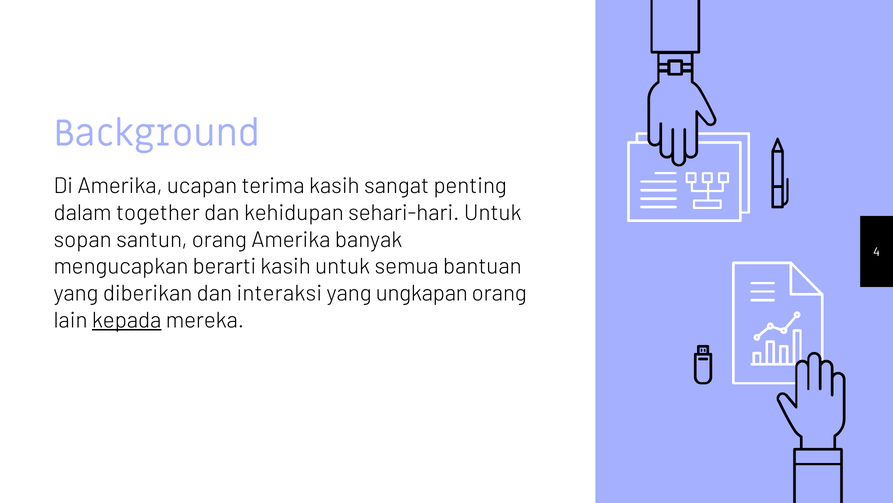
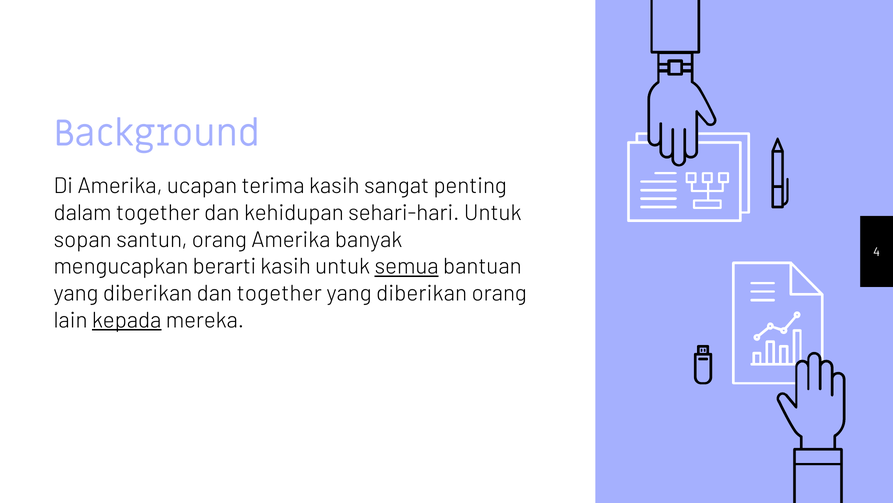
semua underline: none -> present (407, 266)
dan interaksi: interaksi -> together (279, 293)
ungkapan: ungkapan -> diberikan (422, 293)
